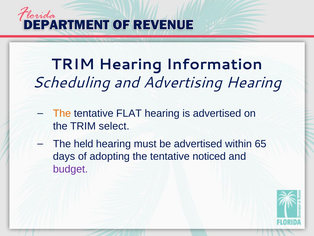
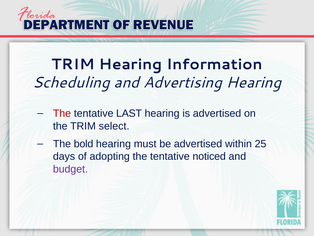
The colour: orange -> red (62, 113)
FLAT: FLAT -> LAST (129, 113)
held: held -> bold (84, 144)
65: 65 -> 25 (261, 144)
